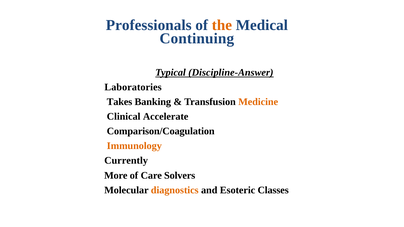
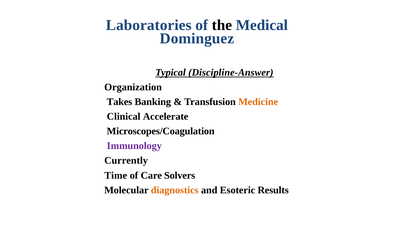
Professionals: Professionals -> Laboratories (149, 25)
the colour: orange -> black (222, 25)
Continuing: Continuing -> Dominguez (197, 39)
Laboratories: Laboratories -> Organization (133, 87)
Comparison/Coagulation: Comparison/Coagulation -> Microscopes/Coagulation (161, 131)
Immunology colour: orange -> purple (134, 146)
More: More -> Time (116, 176)
Classes: Classes -> Results (273, 190)
